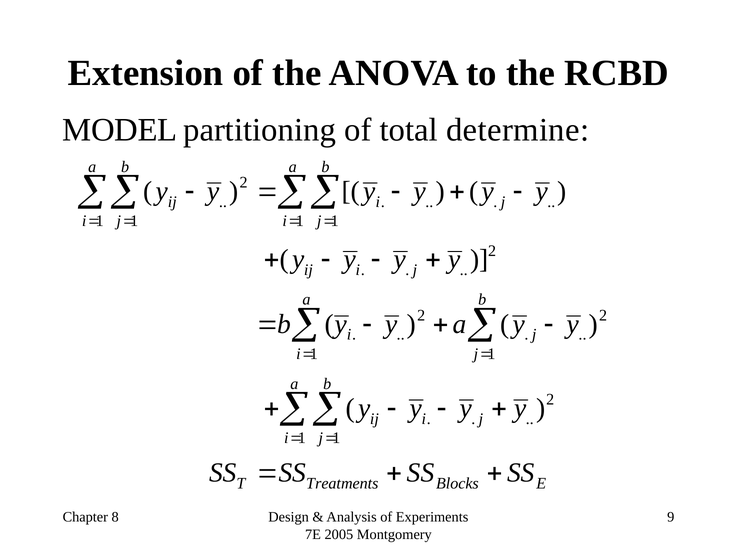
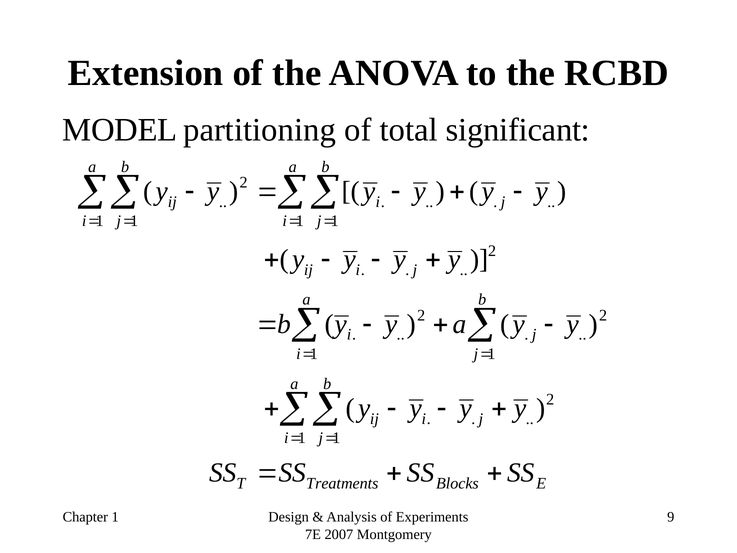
determine: determine -> significant (518, 130)
Chapter 8: 8 -> 1 (115, 517)
2005: 2005 -> 2007 (339, 534)
